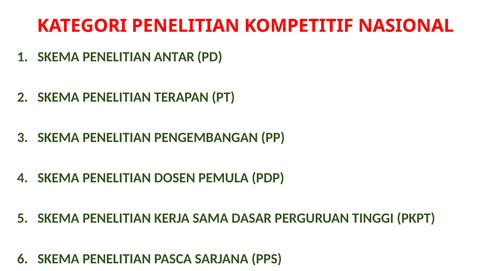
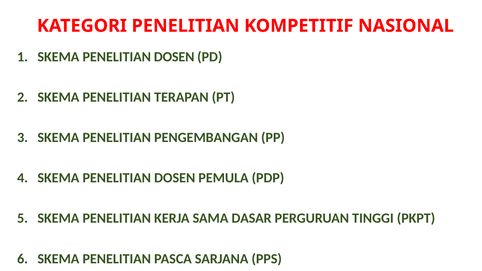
ANTAR: ANTAR -> DOSEN (174, 57)
